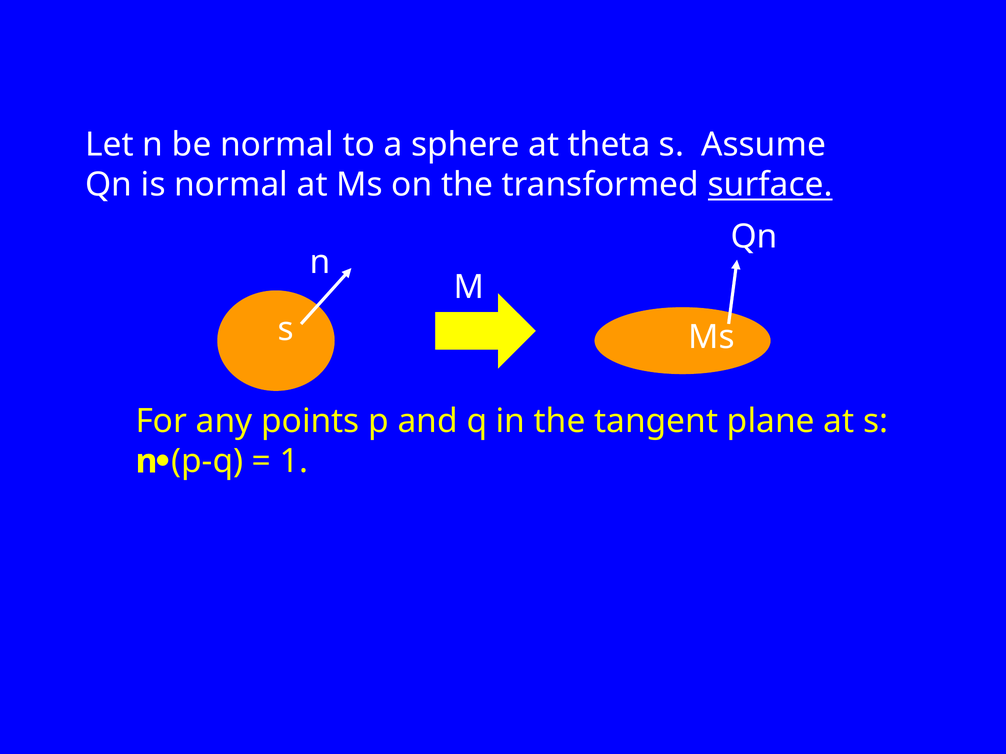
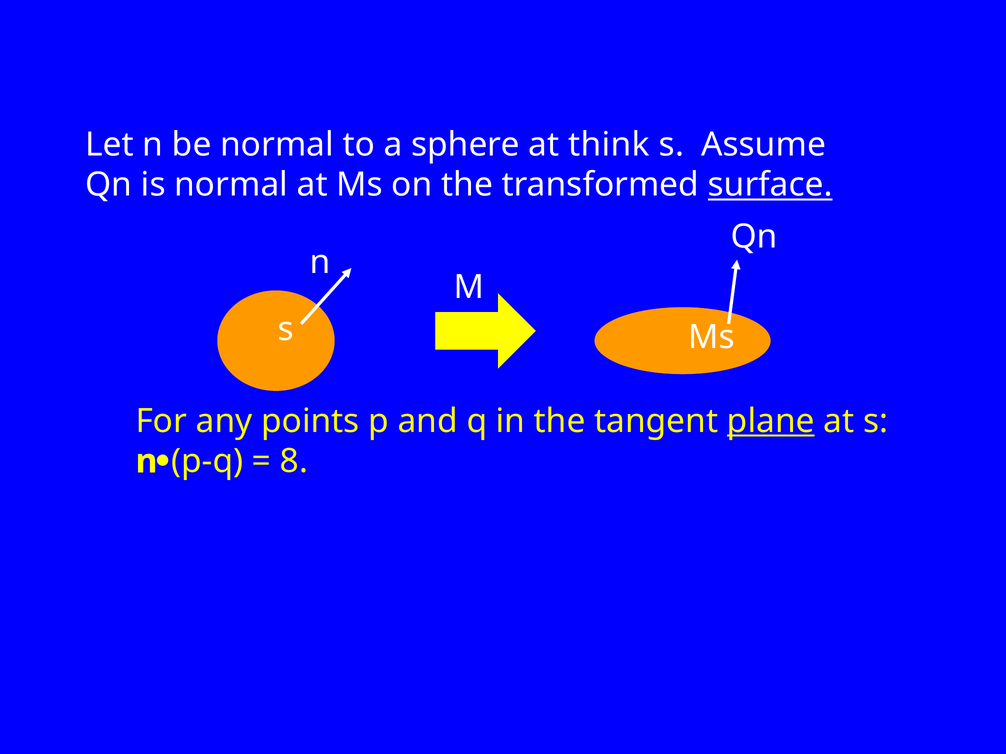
theta: theta -> think (609, 145)
plane underline: none -> present (771, 421)
1: 1 -> 8 (294, 462)
